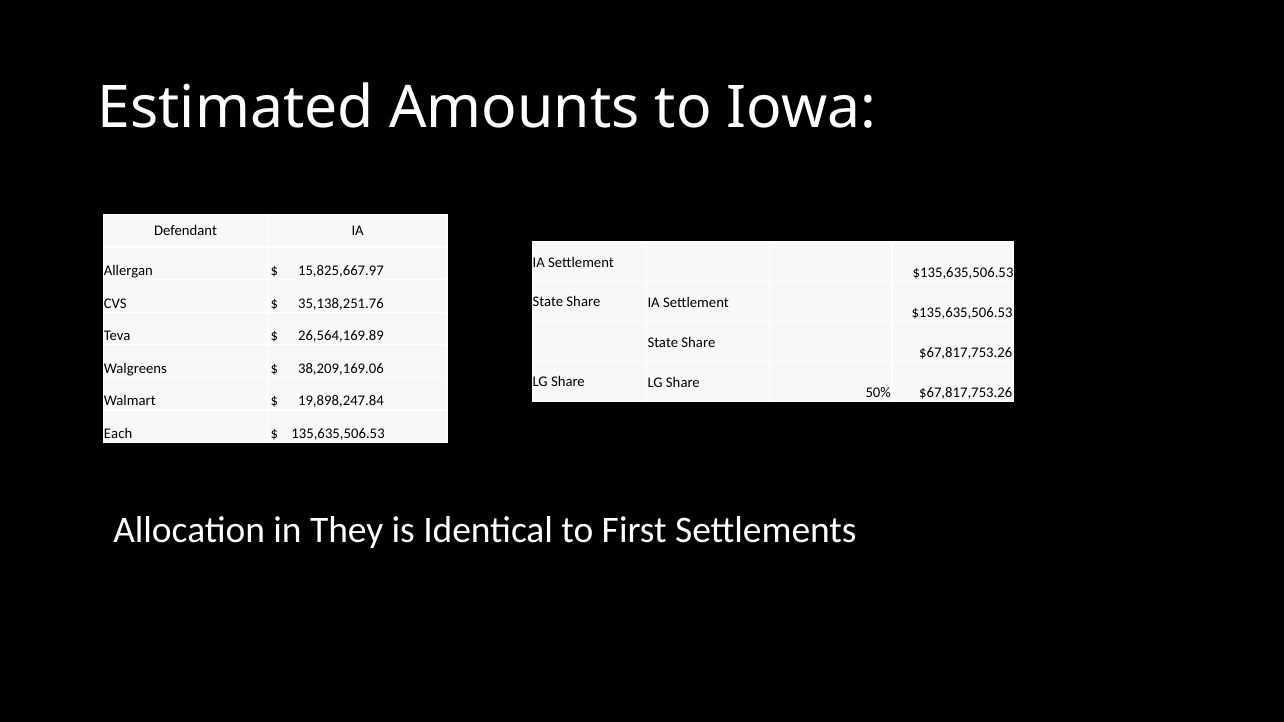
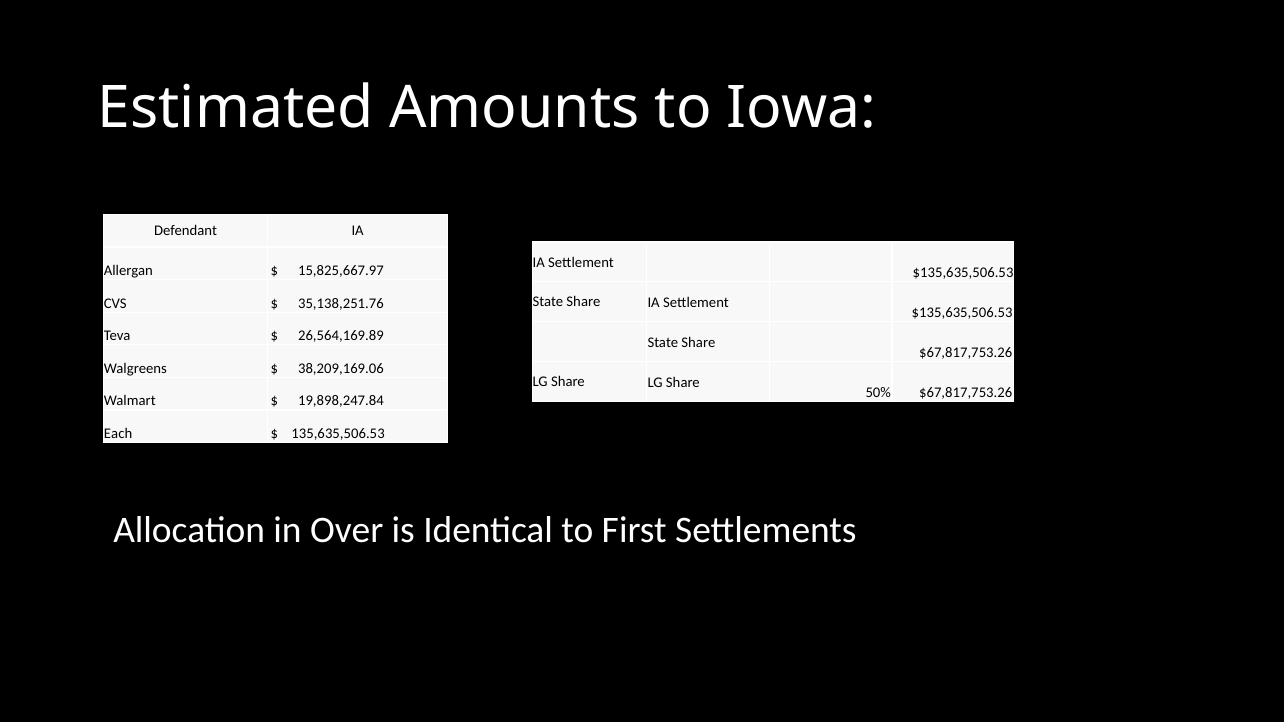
They: They -> Over (347, 530)
